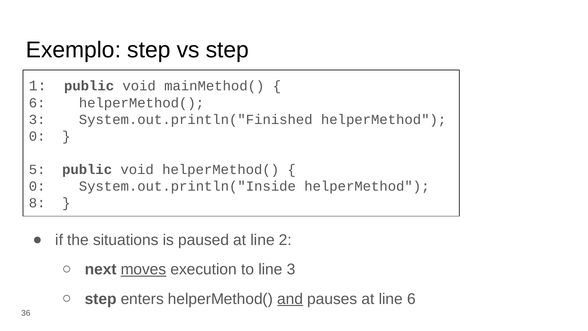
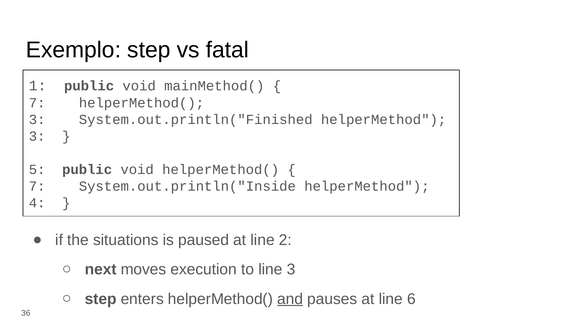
vs step: step -> fatal (227, 50)
6: 6 -> 7 (37, 103)
0: 0 -> 3 (37, 136)
0: 0 -> 7 (37, 186)
8: 8 -> 4 (37, 203)
moves underline: present -> none (144, 269)
